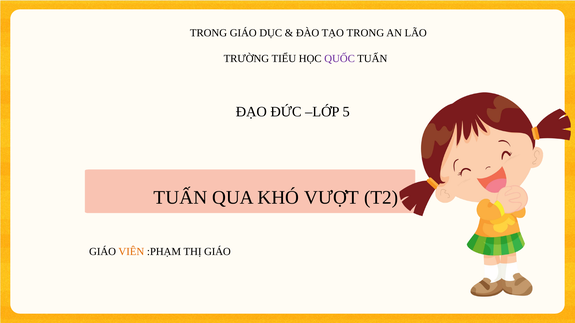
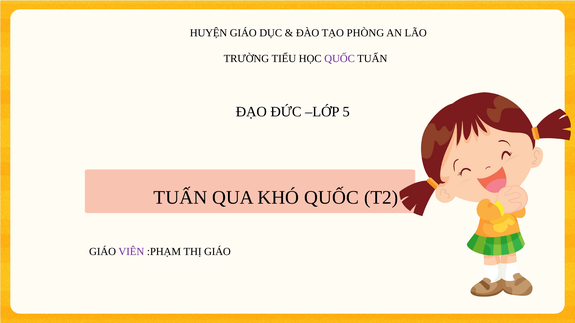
TRONG: TRONG -> HUYỆN (209, 33)
TẠO TRONG: TRONG -> PHÒNG (365, 33)
KHÓ VƯỢT: VƯỢT -> QUỐC (331, 198)
VIÊN colour: orange -> purple (131, 252)
